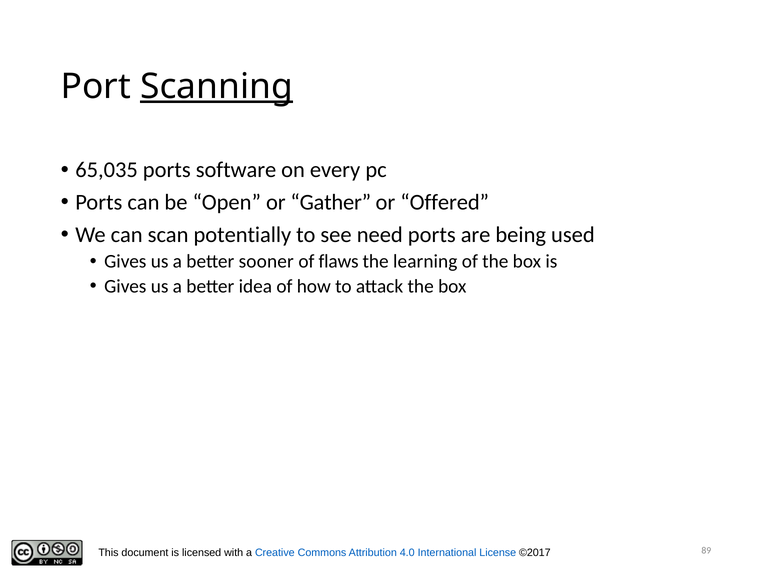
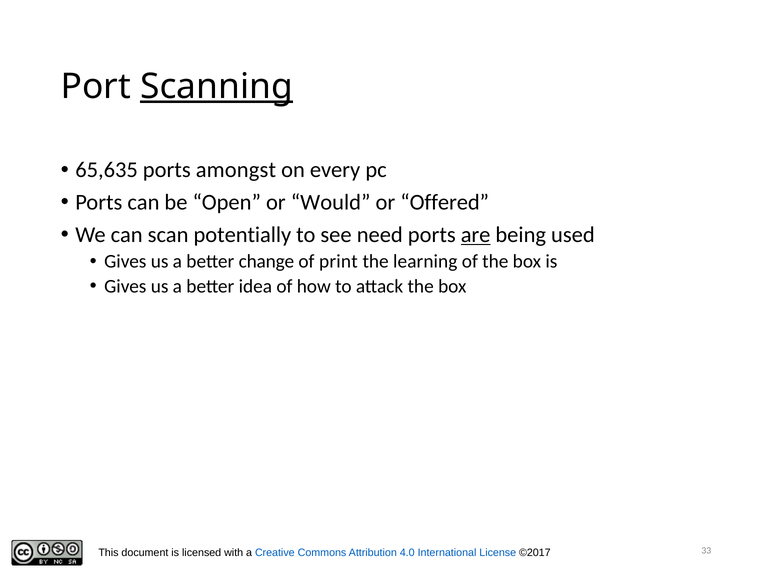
65,035: 65,035 -> 65,635 (107, 170)
software: software -> amongst (236, 170)
Gather: Gather -> Would (331, 202)
are underline: none -> present (476, 235)
sooner: sooner -> change (266, 261)
flaws: flaws -> print (338, 261)
89: 89 -> 33 (706, 550)
